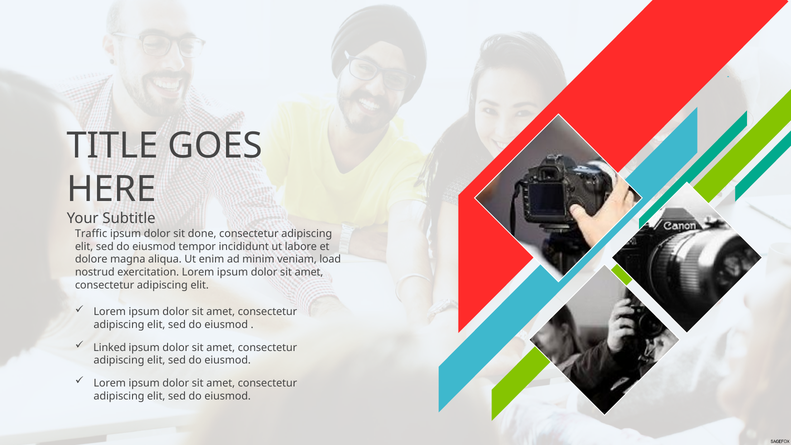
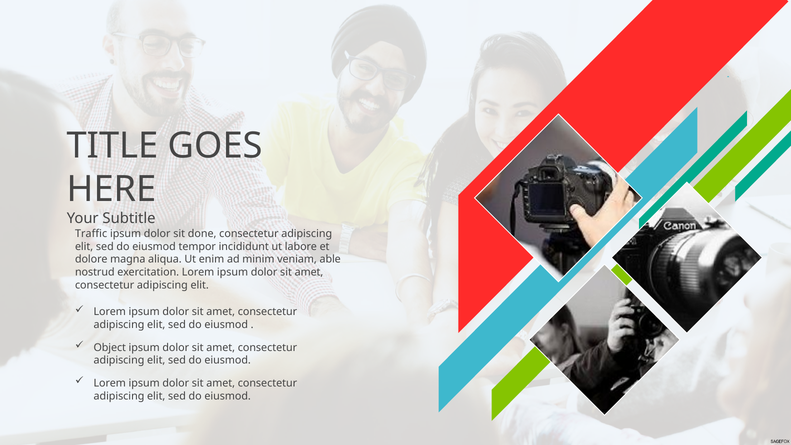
load: load -> able (330, 259)
Linked: Linked -> Object (110, 348)
